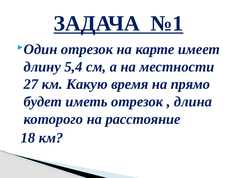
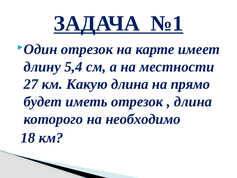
Какую время: время -> длина (130, 84)
расстояние: расстояние -> необходимо (143, 119)
